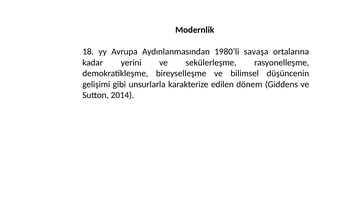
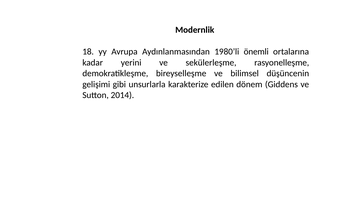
savaşa: savaşa -> önemli (256, 52)
